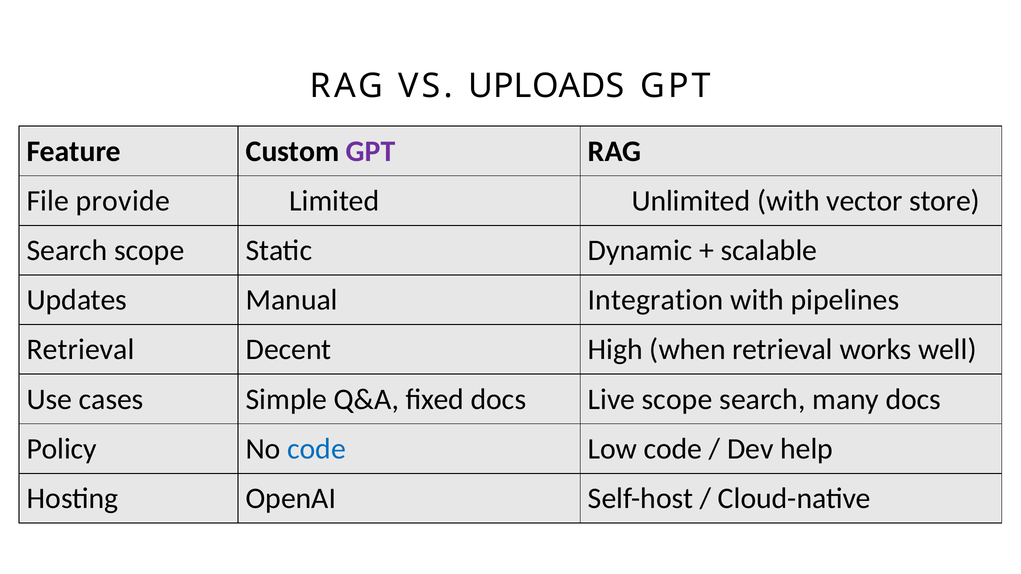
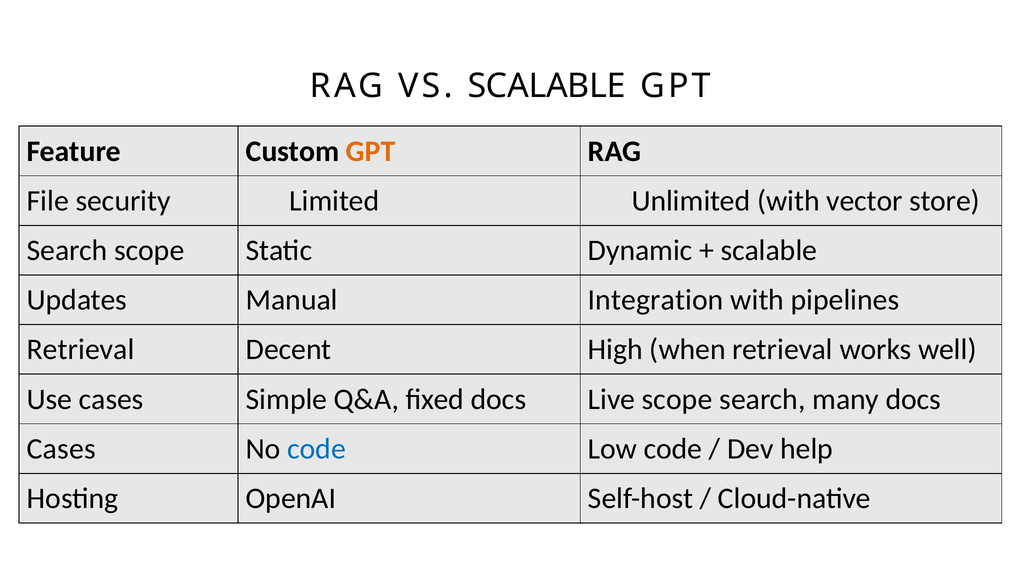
VS UPLOADS: UPLOADS -> SCALABLE (547, 86)
GPT colour: purple -> orange (371, 151)
provide: provide -> security (123, 201)
Policy: Policy -> Cases (61, 449)
